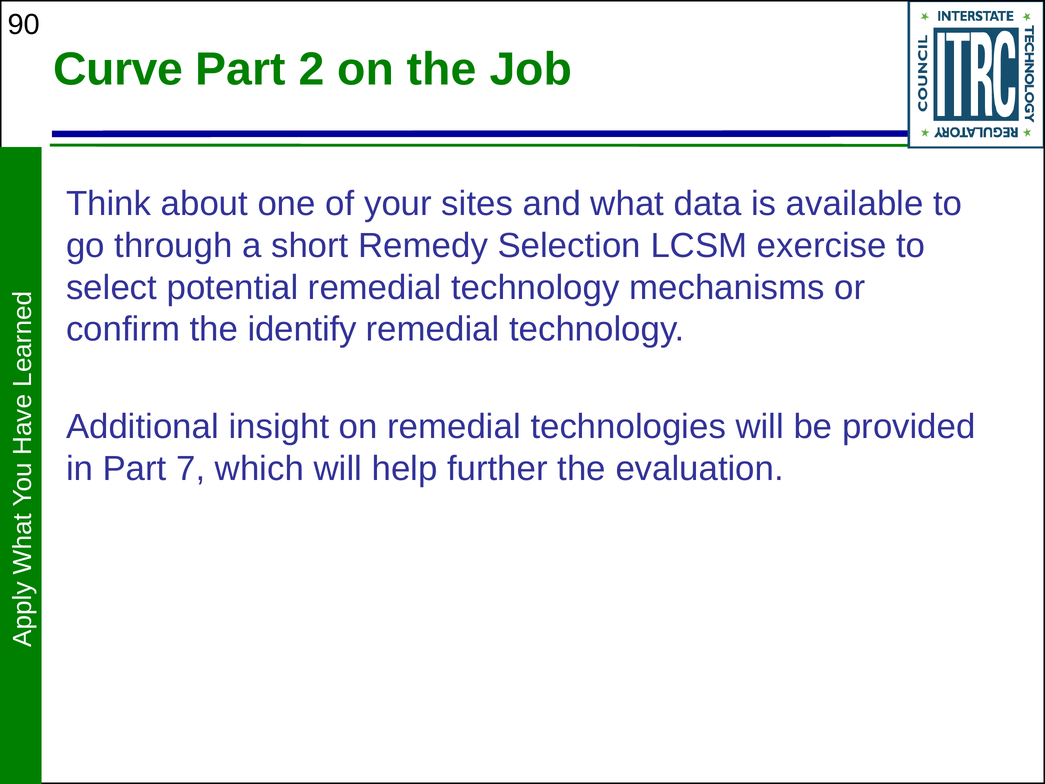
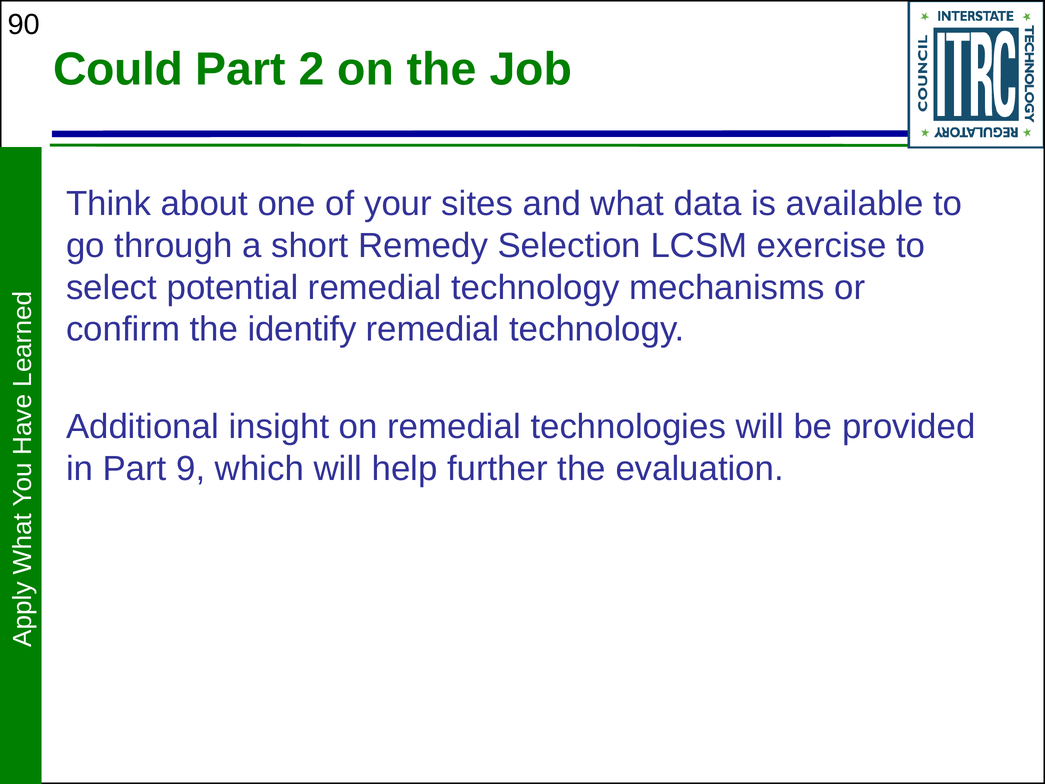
Curve: Curve -> Could (118, 69)
7: 7 -> 9 (191, 469)
